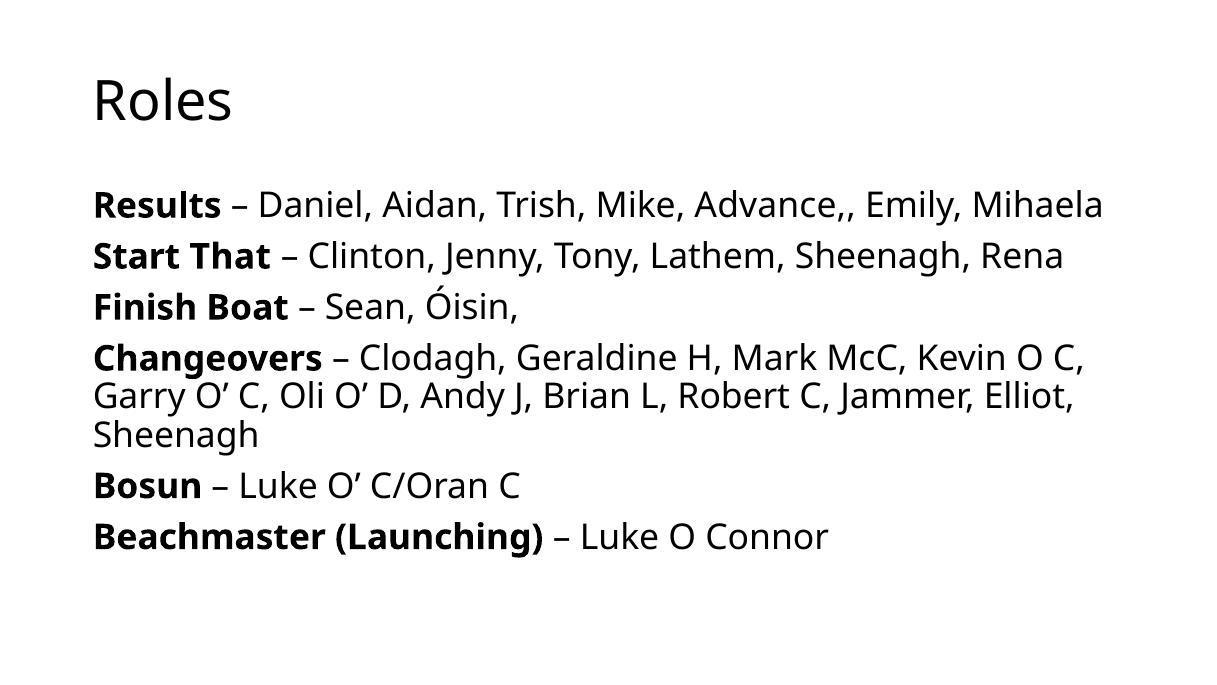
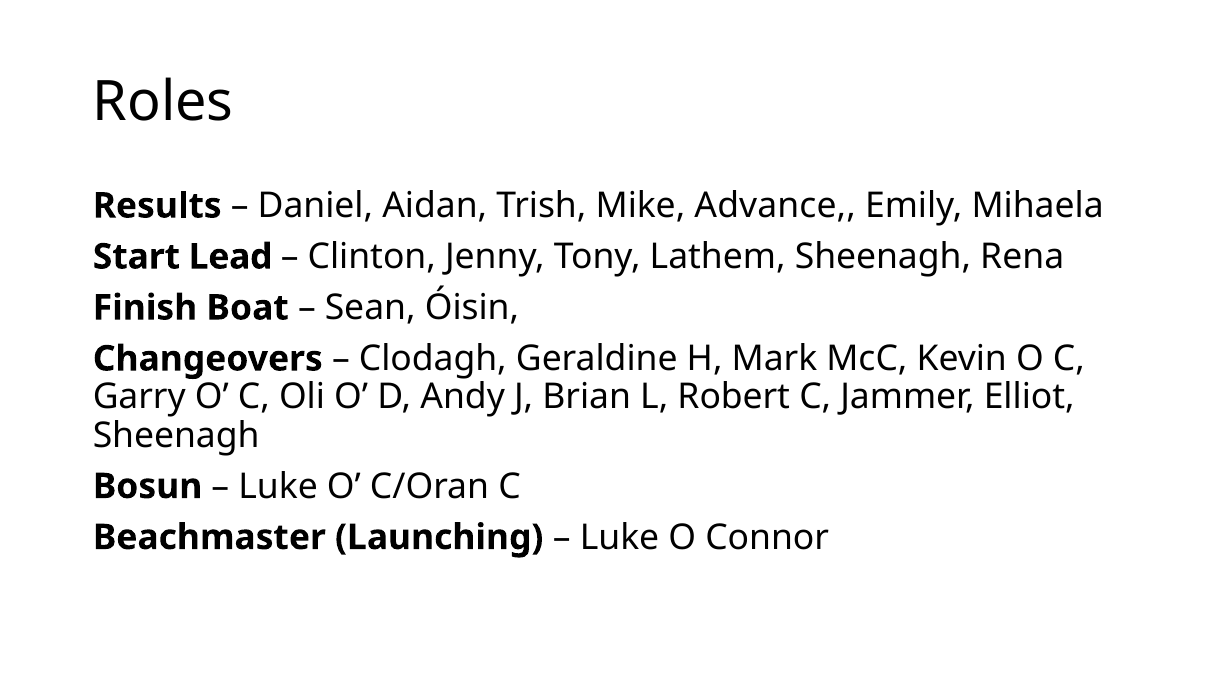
That: That -> Lead (231, 257)
